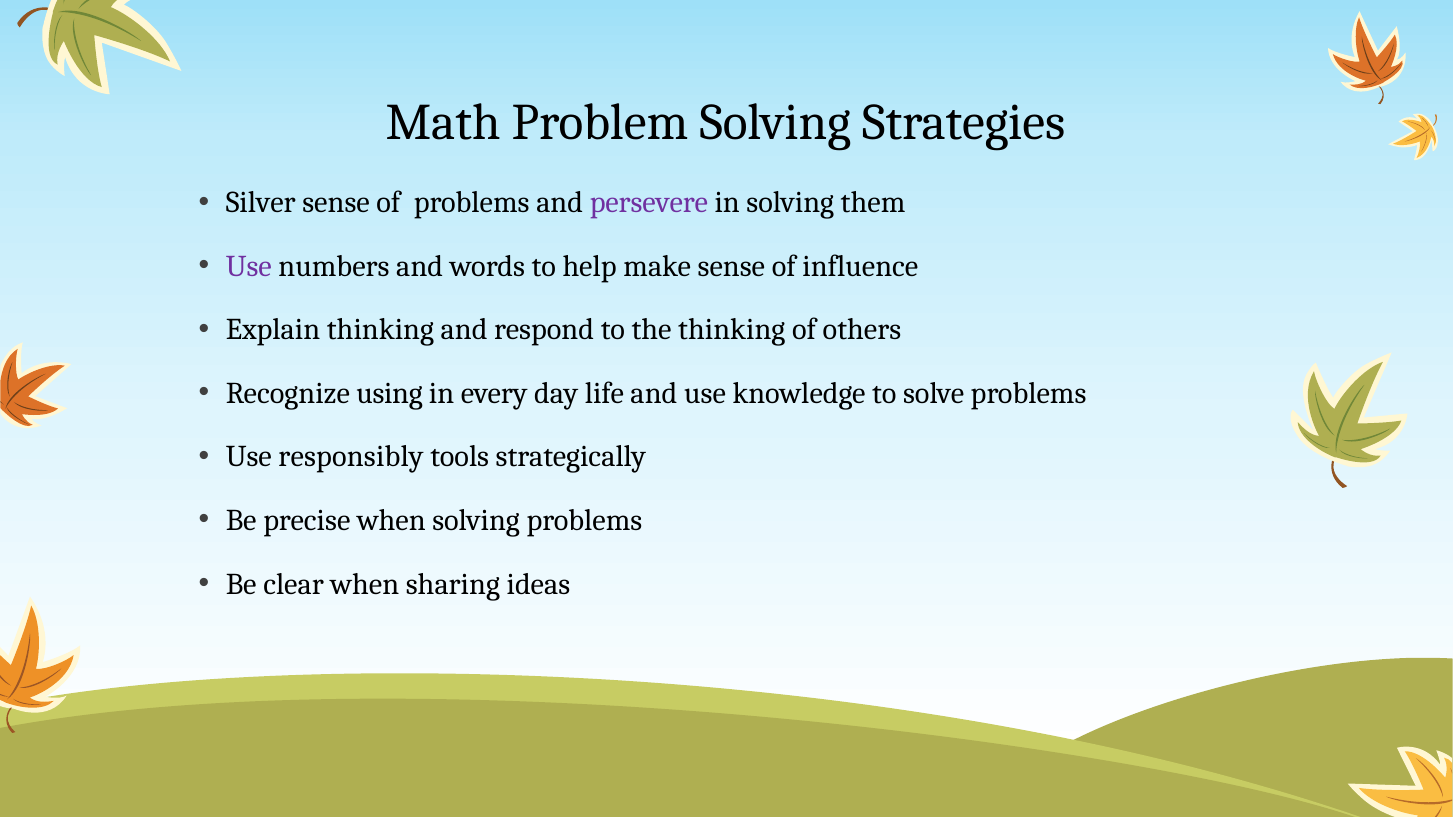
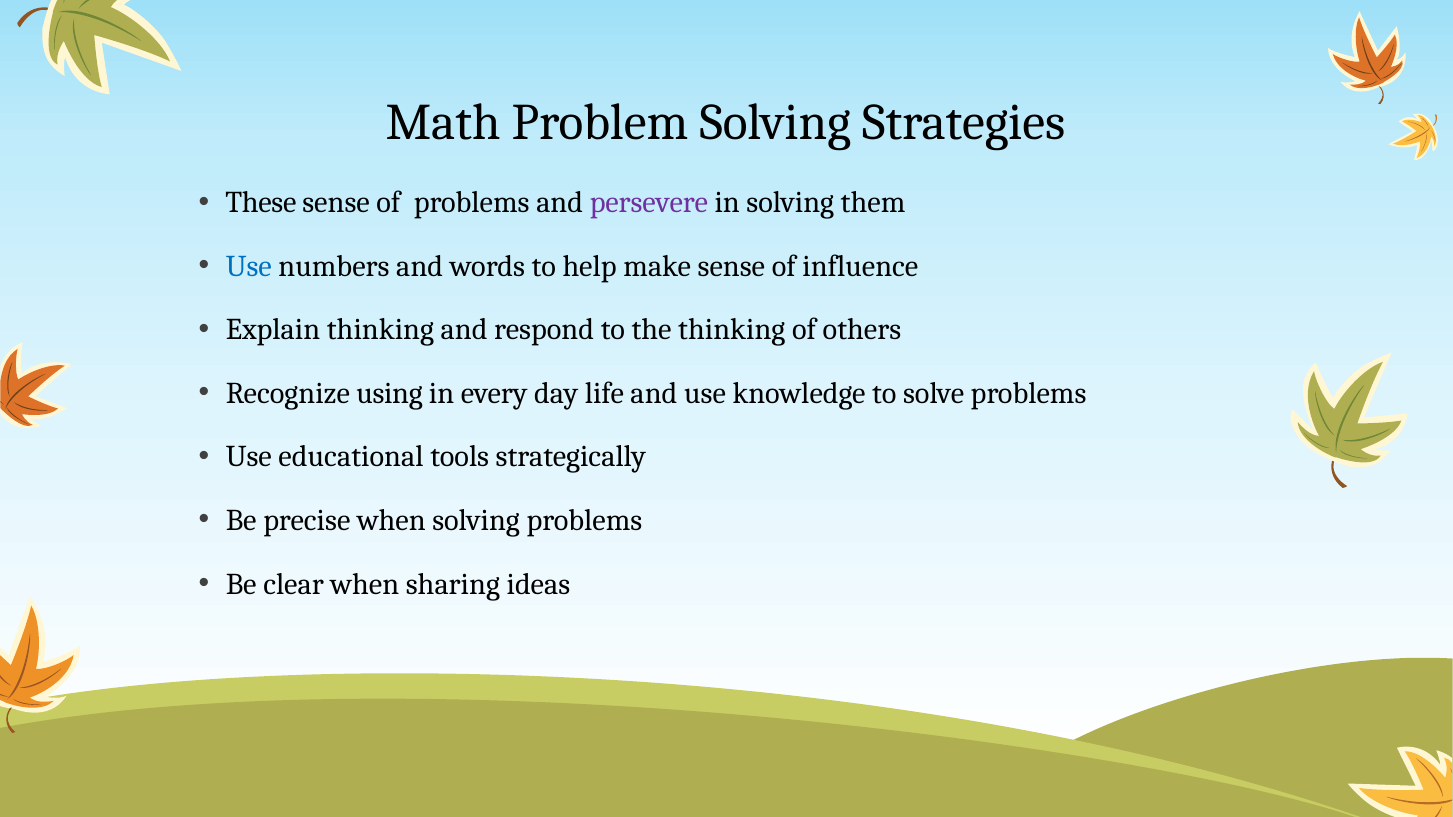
Silver: Silver -> These (261, 203)
Use colour: purple -> blue (249, 266)
responsibly: responsibly -> educational (351, 457)
